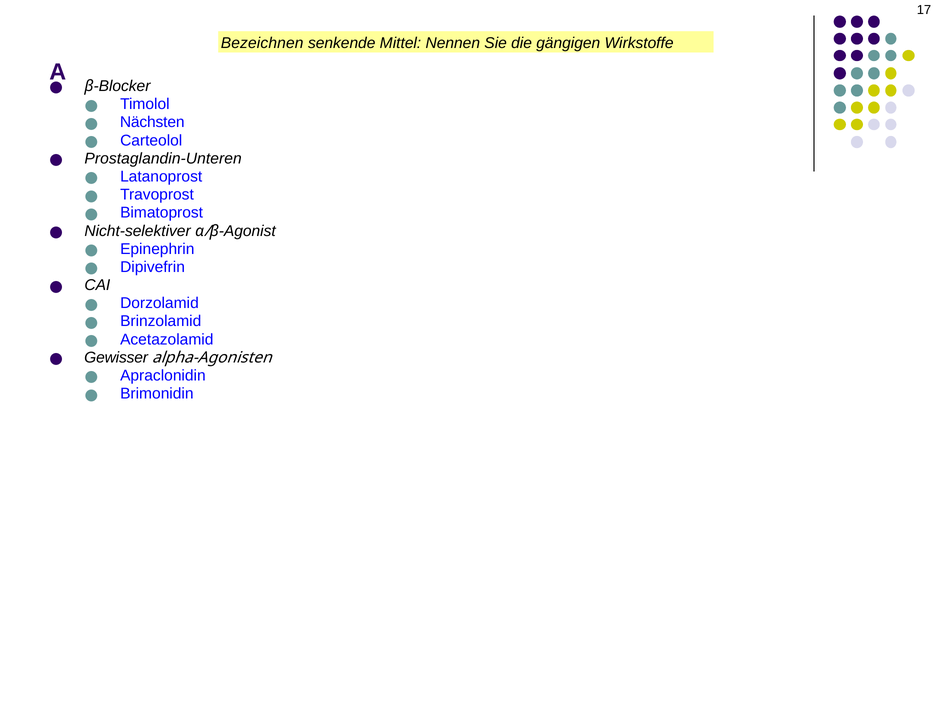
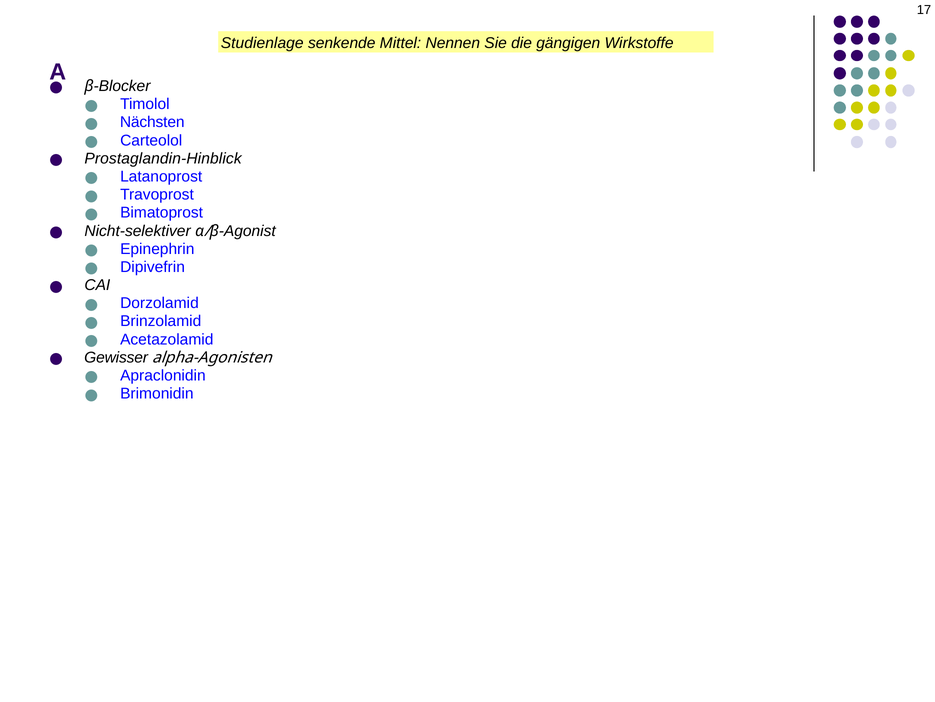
Bezeichnen: Bezeichnen -> Studienlage (262, 43)
Prostaglandin-Unteren: Prostaglandin-Unteren -> Prostaglandin-Hinblick (163, 158)
